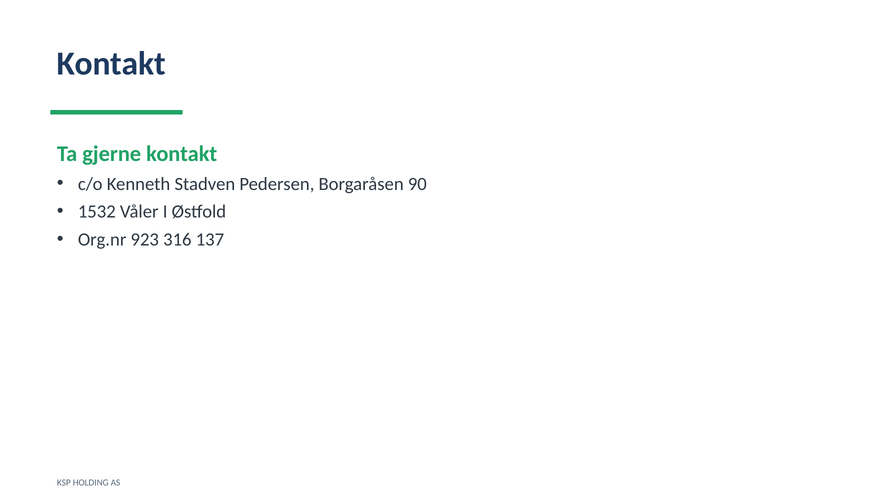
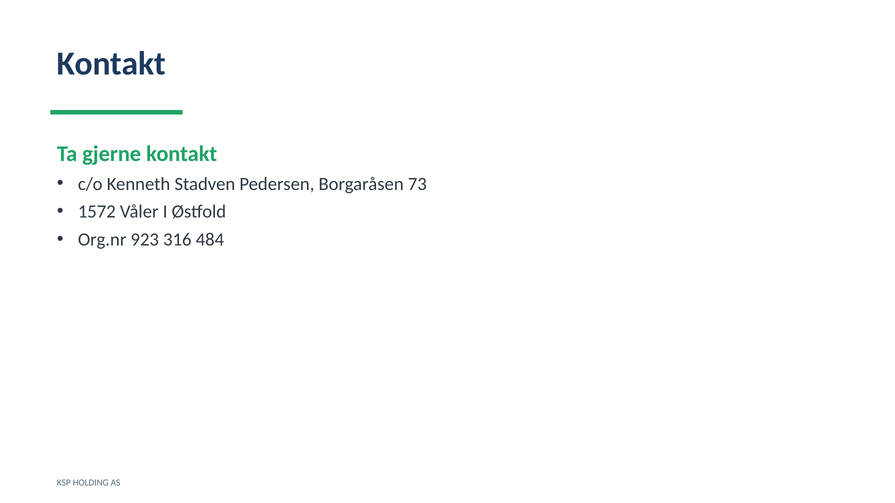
90: 90 -> 73 (417, 184)
1532: 1532 -> 1572 (97, 212)
137: 137 -> 484 (210, 240)
